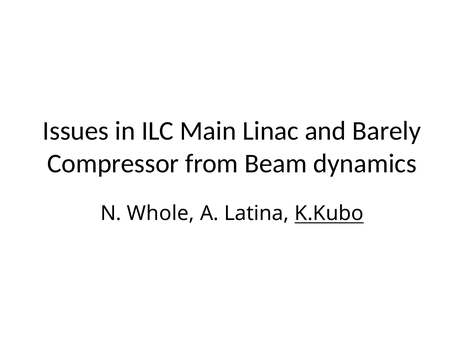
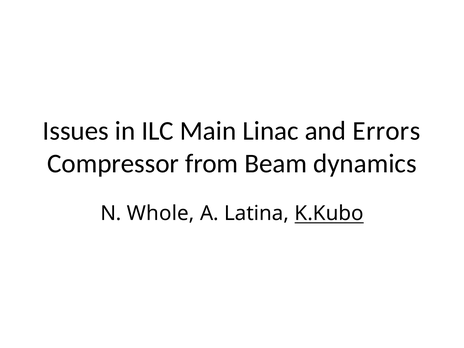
Barely: Barely -> Errors (386, 131)
